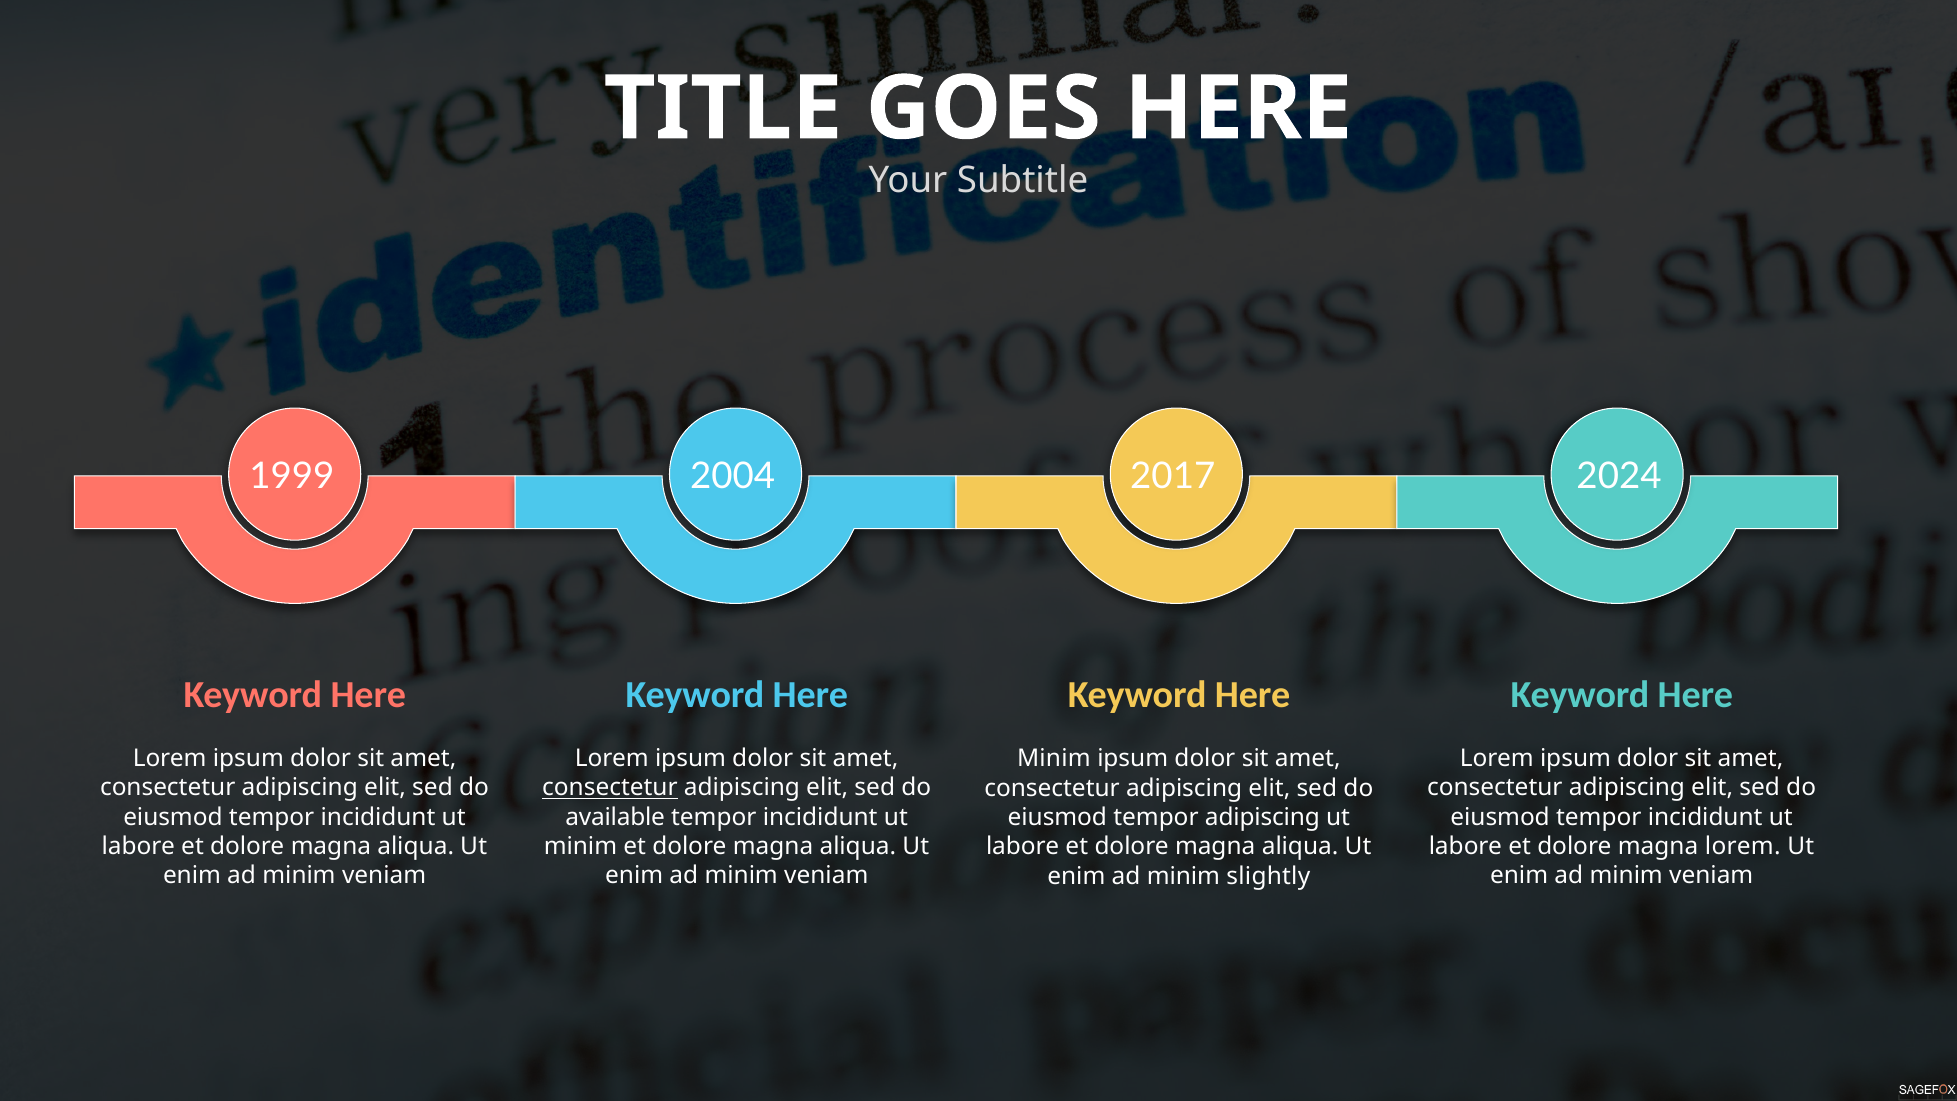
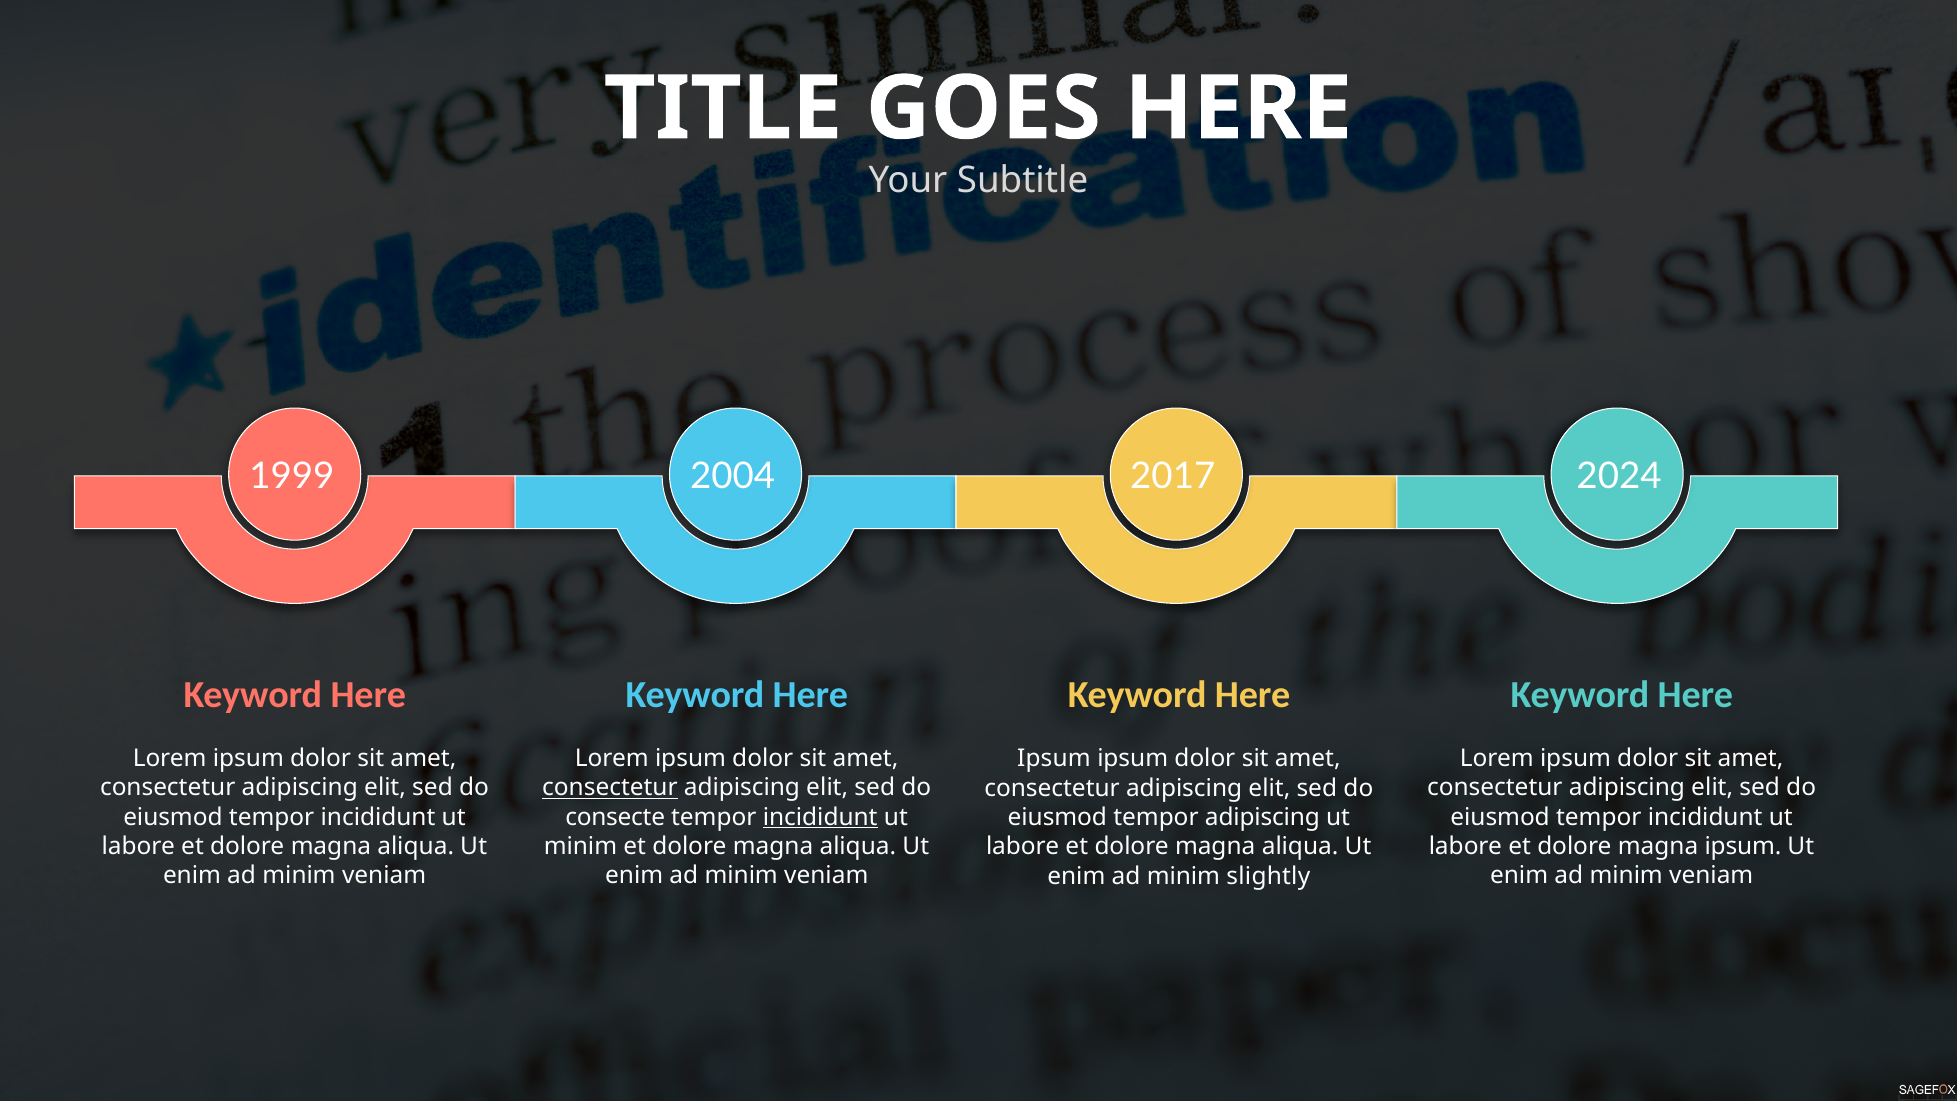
Minim: Minim -> Ipsum (1054, 758)
available: available -> consecte (615, 817)
incididunt underline: none -> present (820, 817)
magna lorem: lorem -> ipsum (1743, 846)
